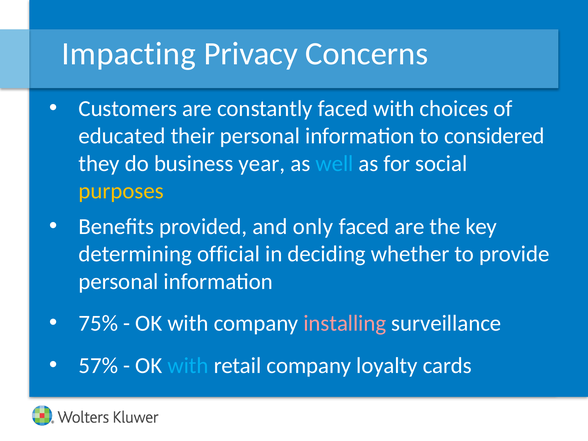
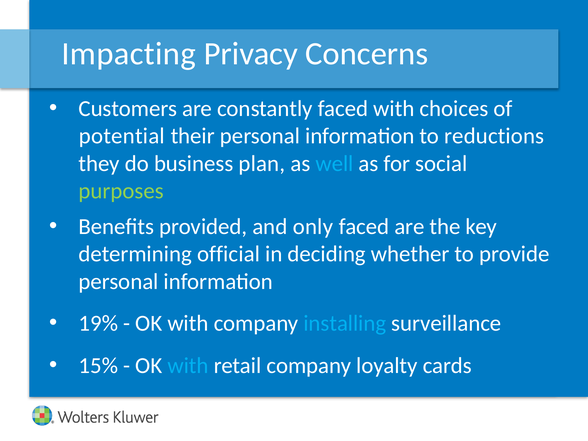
educated: educated -> potential (122, 136)
considered: considered -> reductions (494, 136)
year: year -> plan (262, 163)
purposes colour: yellow -> light green (121, 191)
75%: 75% -> 19% (98, 323)
installing colour: pink -> light blue (345, 323)
57%: 57% -> 15% (98, 366)
